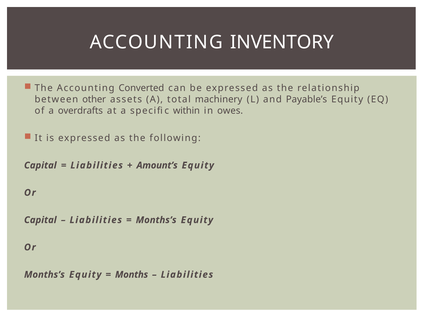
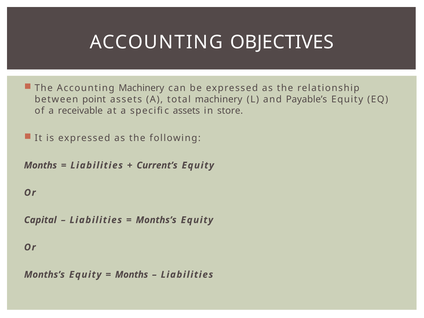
INVENTORY: INVENTORY -> OBJECTIVES (282, 42)
Accounting Converted: Converted -> Machinery (141, 88)
other: other -> point (94, 99)
overdrafts: overdrafts -> receivable (80, 111)
specific within: within -> assets (186, 111)
owes: owes -> store (230, 111)
Capital: Capital -> Months (40, 165)
Amount’s: Amount’s -> Current’s (157, 165)
